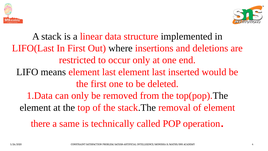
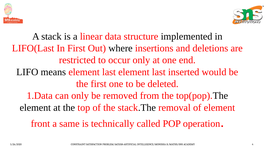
there: there -> front (40, 123)
